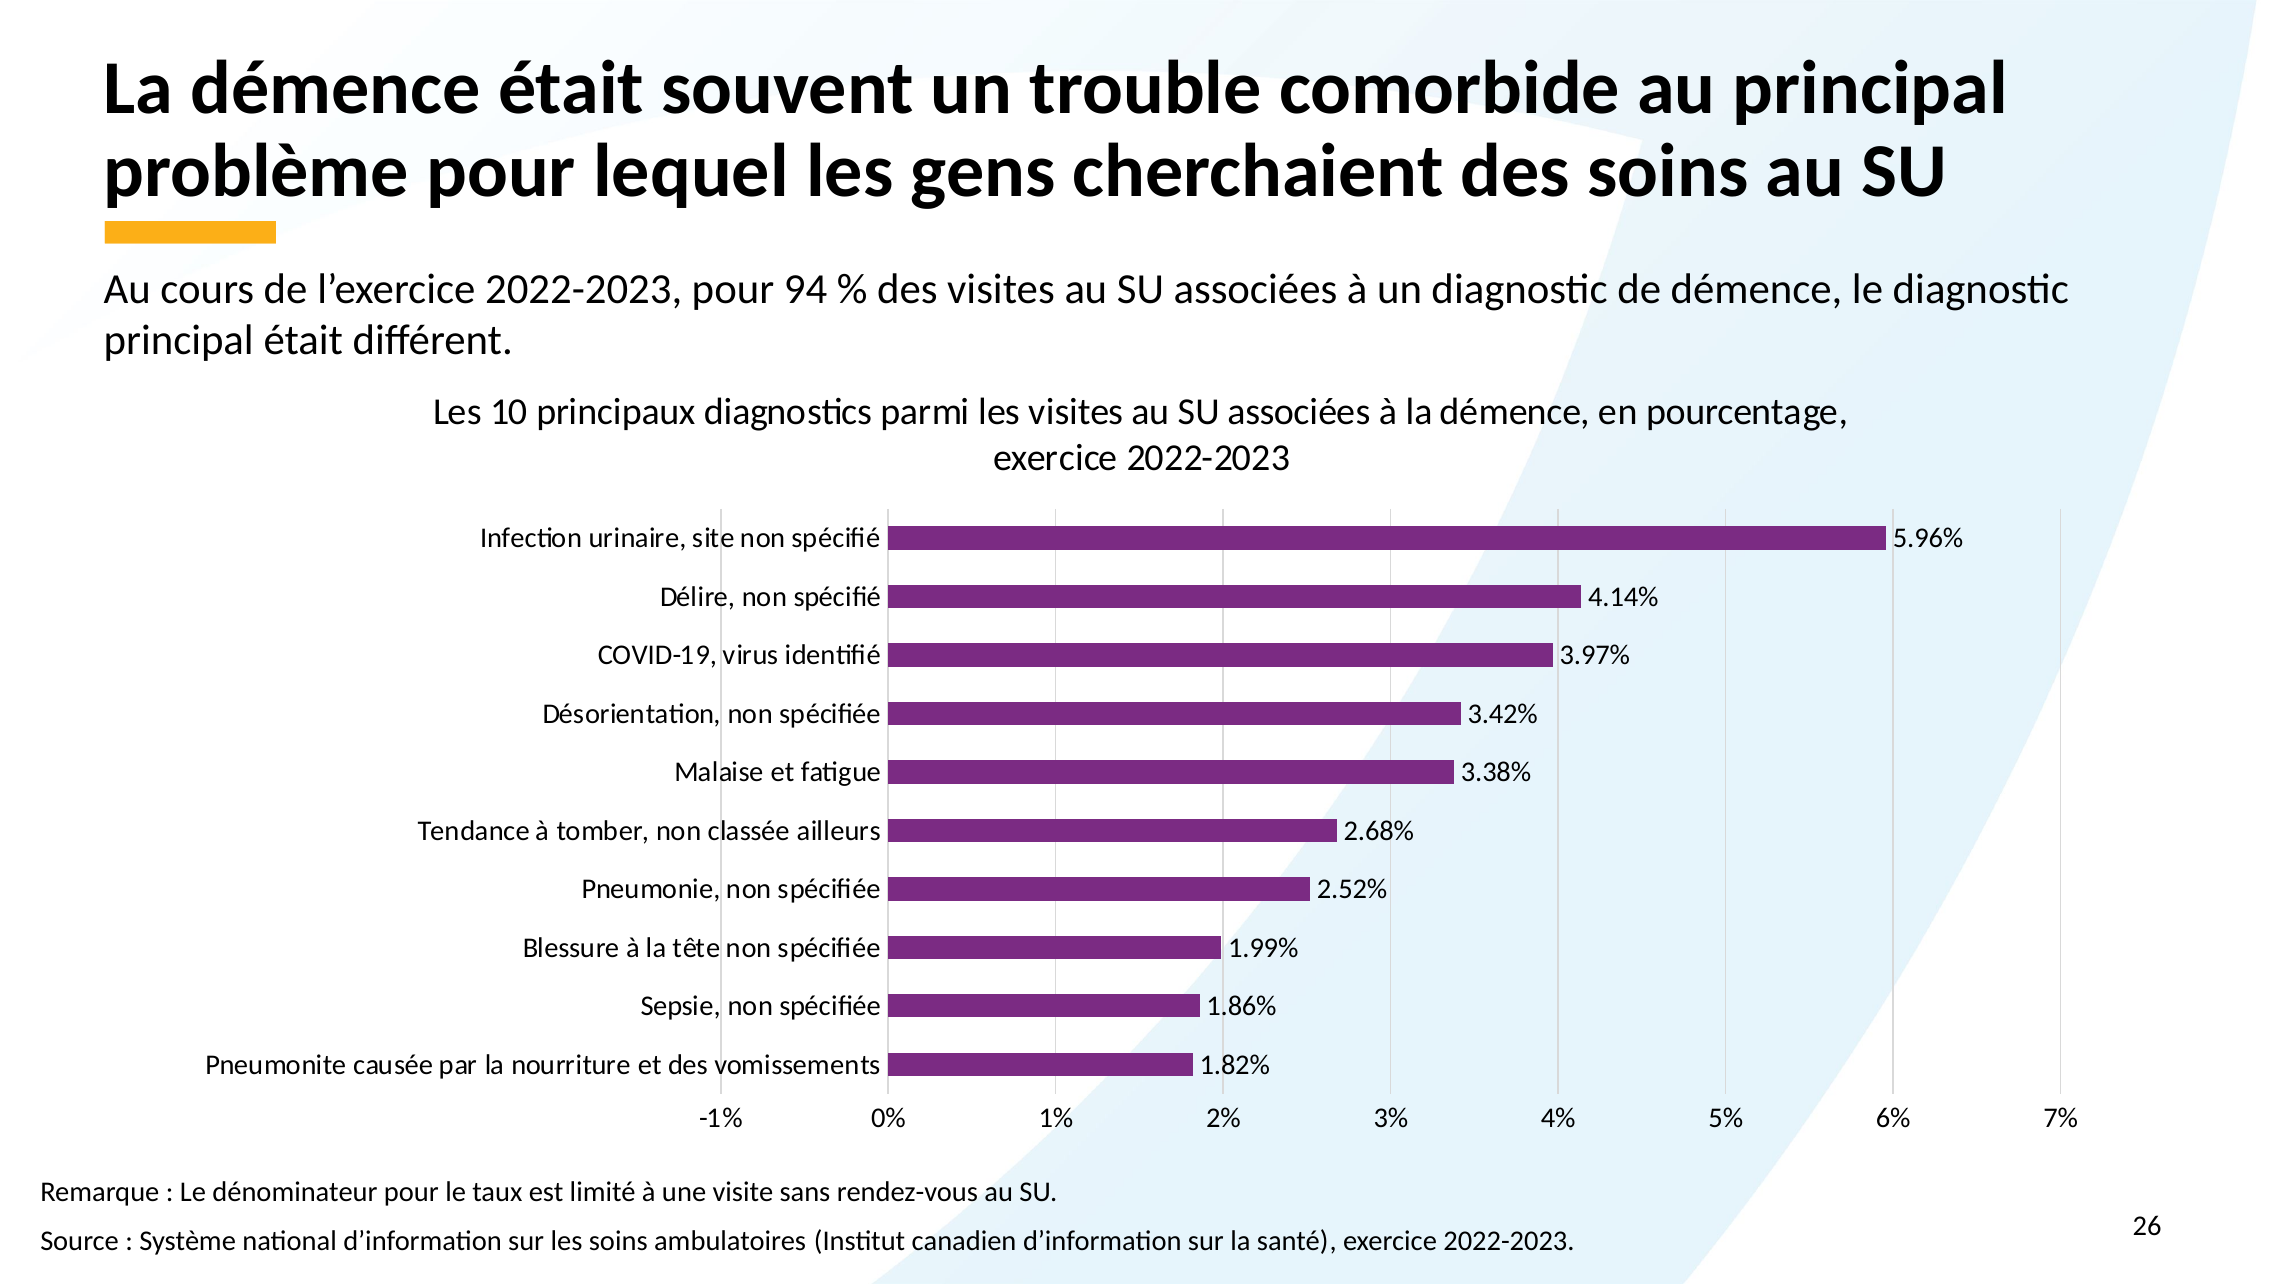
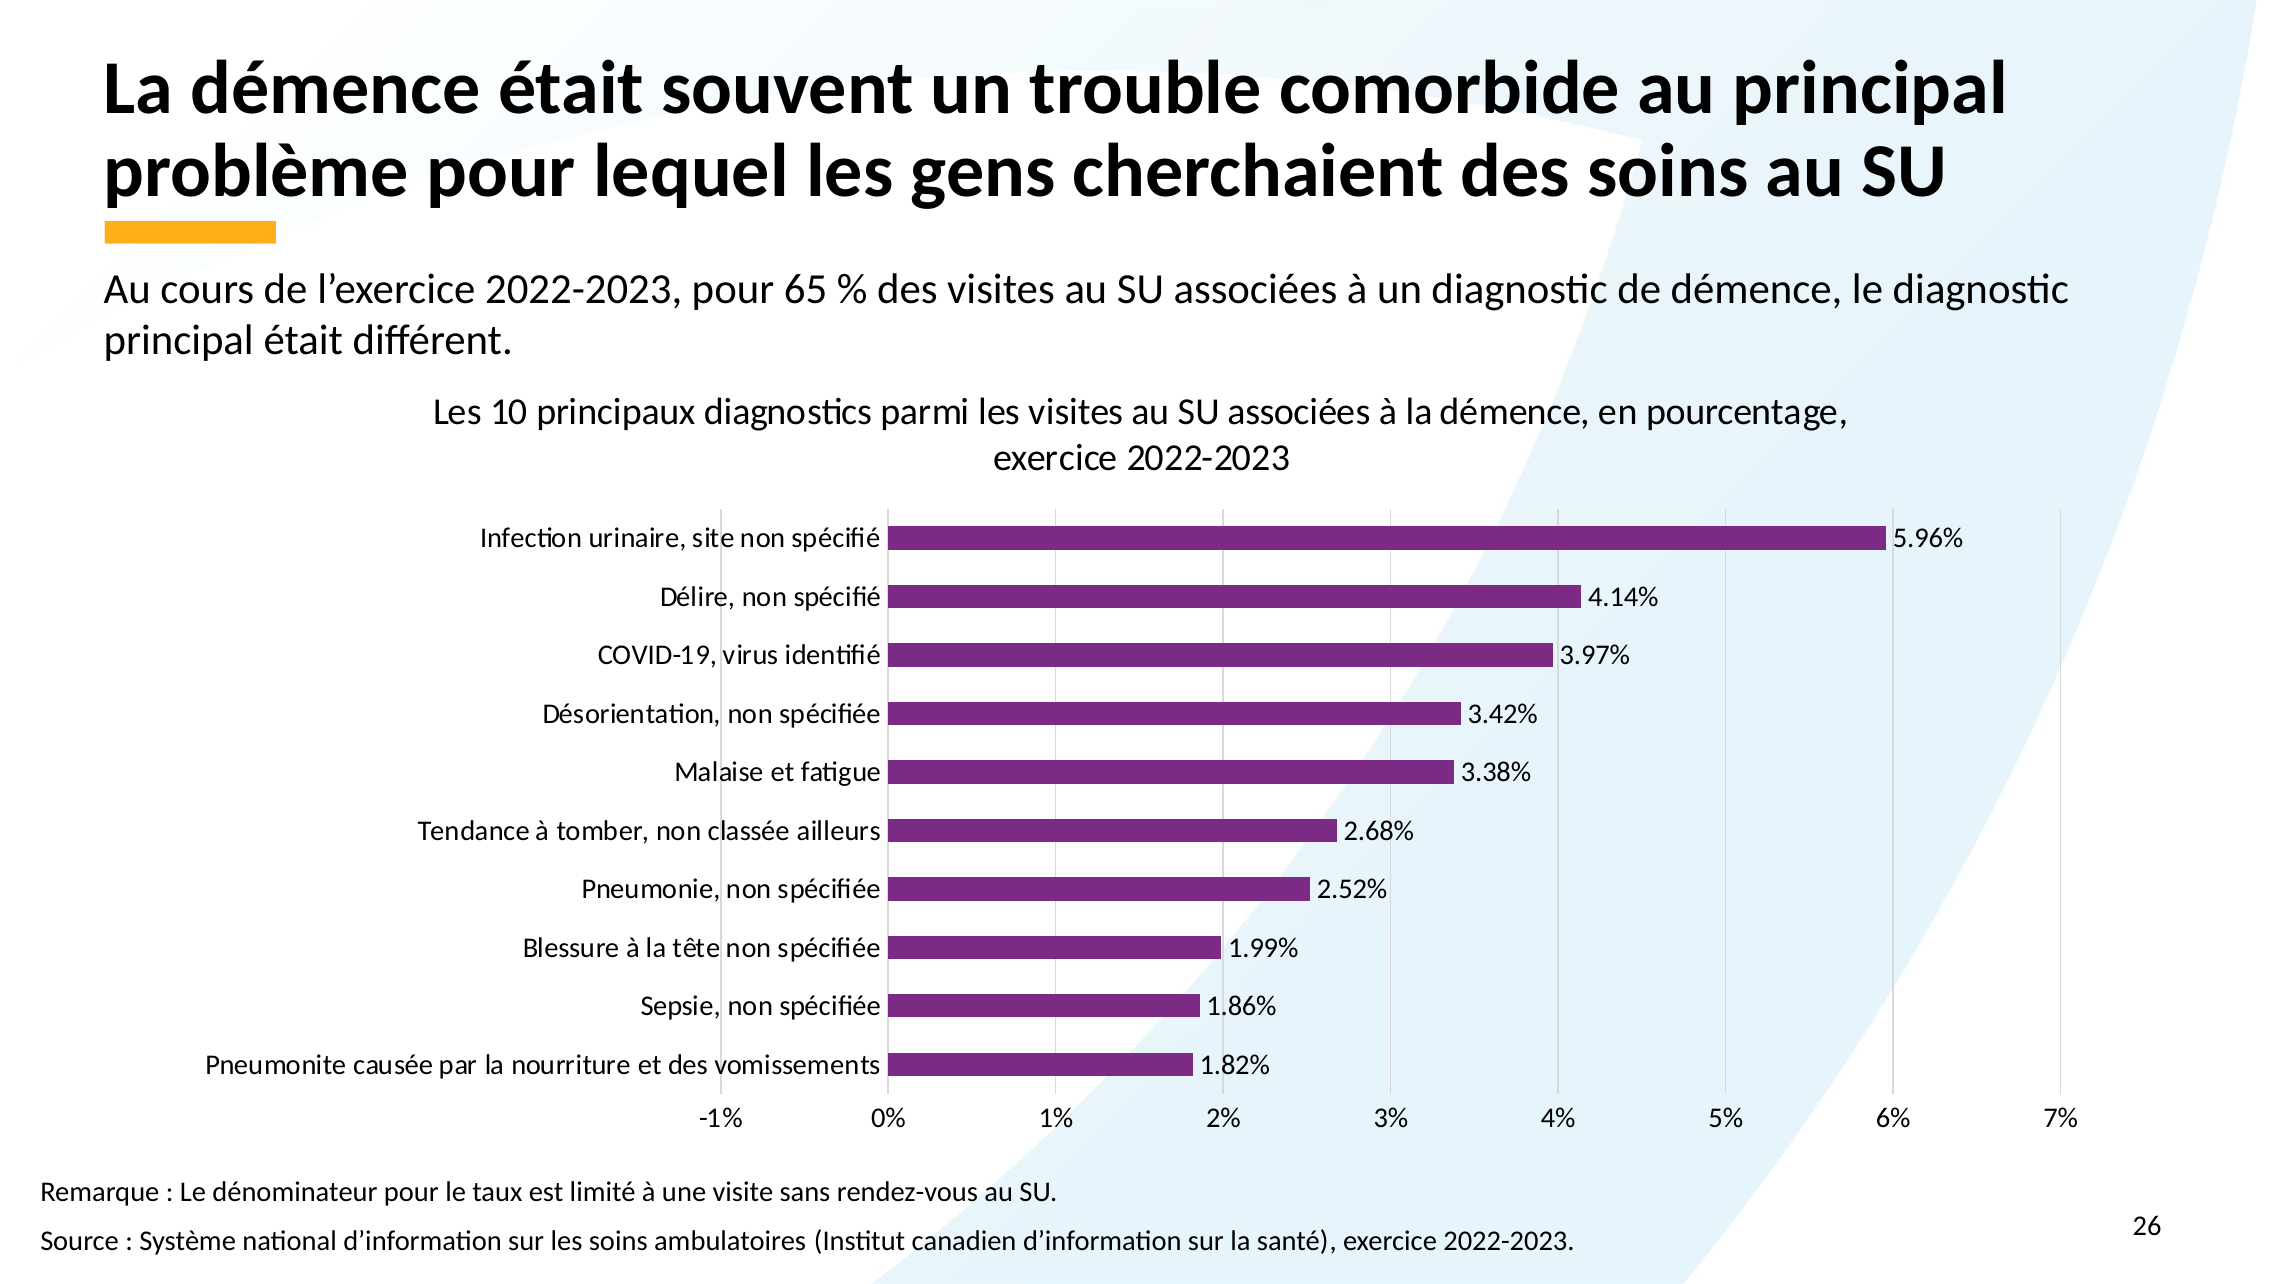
94: 94 -> 65 (806, 289)
